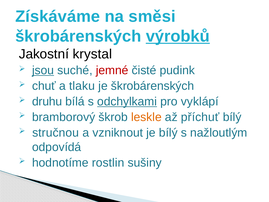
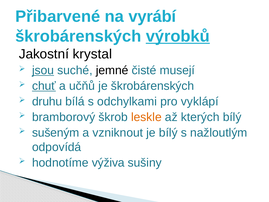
Získáváme: Získáváme -> Přibarvené (58, 17)
směsi: směsi -> vyrábí (152, 17)
jemné colour: red -> black (112, 70)
pudink: pudink -> musejí (177, 70)
chuť underline: none -> present (44, 86)
tlaku: tlaku -> učňů (82, 86)
odchylkami underline: present -> none (127, 101)
příchuť: příchuť -> kterých (200, 117)
stručnou: stručnou -> sušeným (56, 133)
rostlin: rostlin -> výživa (108, 162)
